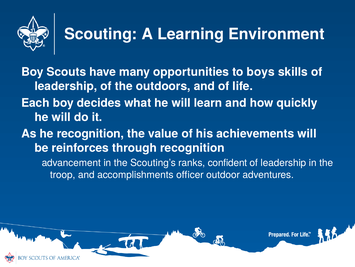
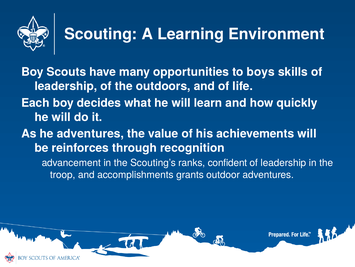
he recognition: recognition -> adventures (90, 133)
officer: officer -> grants (190, 174)
